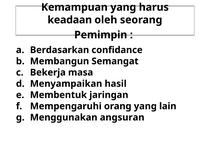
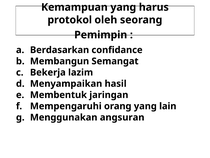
keadaan: keadaan -> protokol (70, 20)
masa: masa -> lazim (81, 72)
